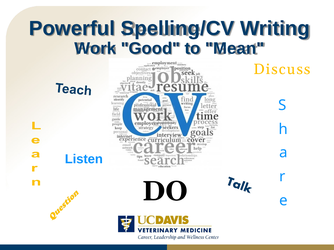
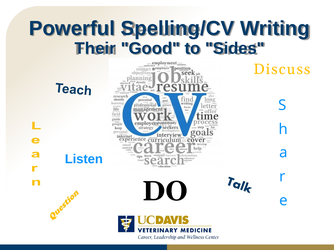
Work: Work -> Their (95, 48)
Mean: Mean -> Sides (235, 48)
